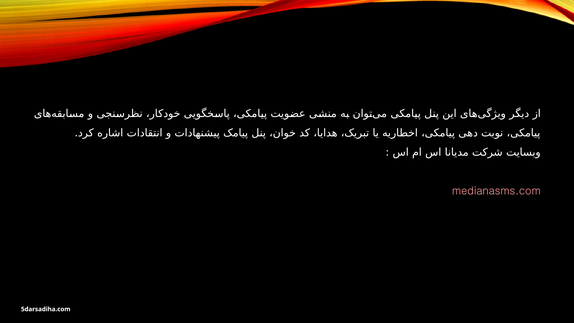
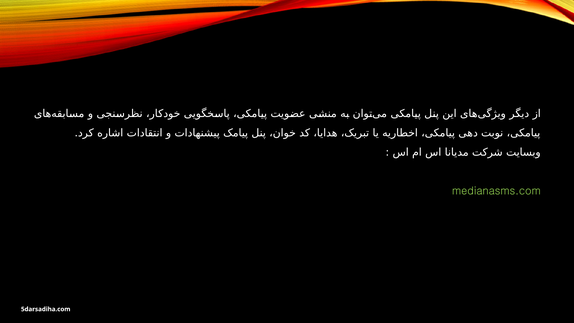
medianasms.com colour: pink -> light green (496, 191)
